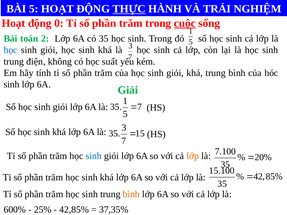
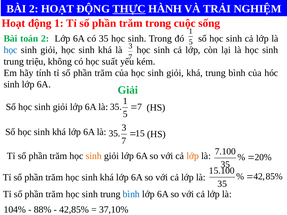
BÀI 5: 5 -> 2 (34, 9)
động 0: 0 -> 1 (59, 23)
cuộc underline: present -> none (185, 23)
điện: điện -> triệu (36, 62)
sinh colour: blue -> orange (94, 156)
bình colour: orange -> blue (131, 194)
600%: 600% -> 104% (15, 210)
25%: 25% -> 88% (43, 210)
37,35%: 37,35% -> 37,10% (114, 210)
